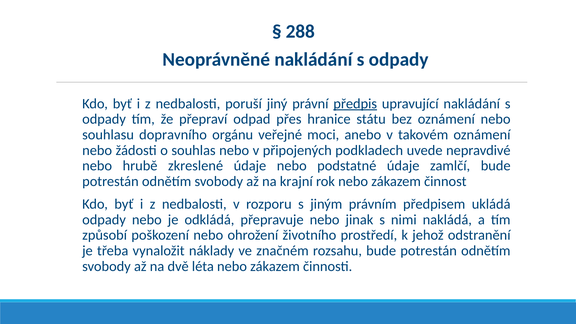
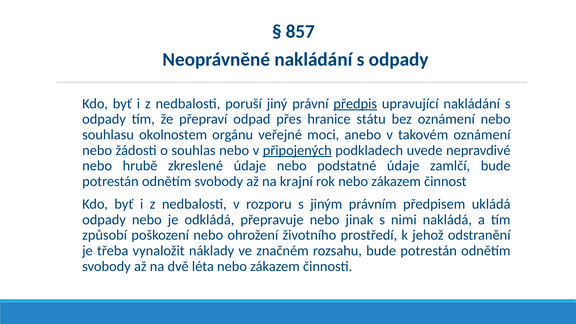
288: 288 -> 857 (300, 32)
dopravního: dopravního -> okolnostem (173, 135)
připojených underline: none -> present (297, 150)
